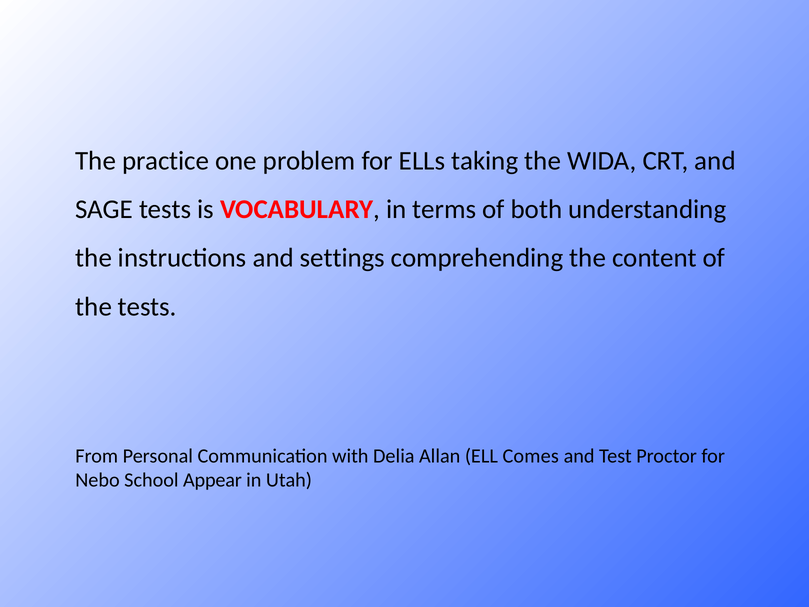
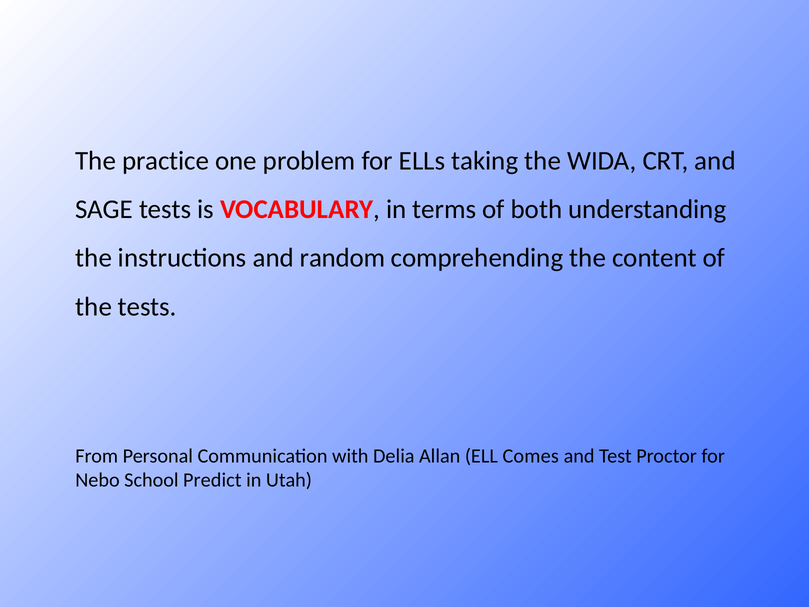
settings: settings -> random (342, 258)
Appear: Appear -> Predict (212, 480)
